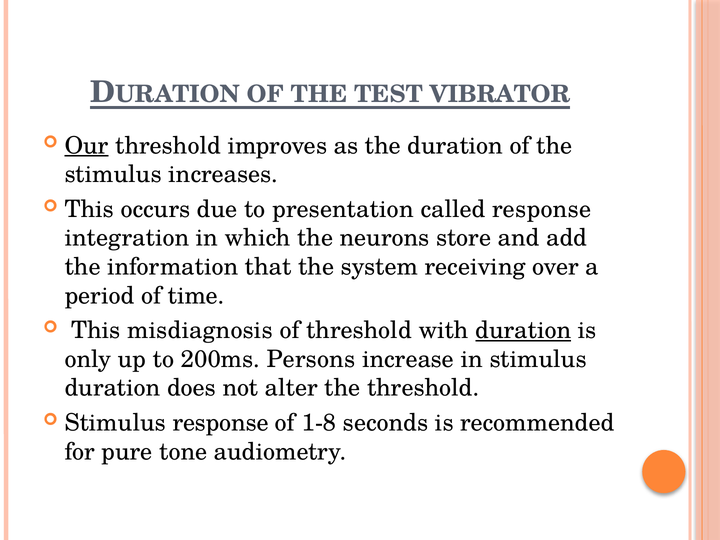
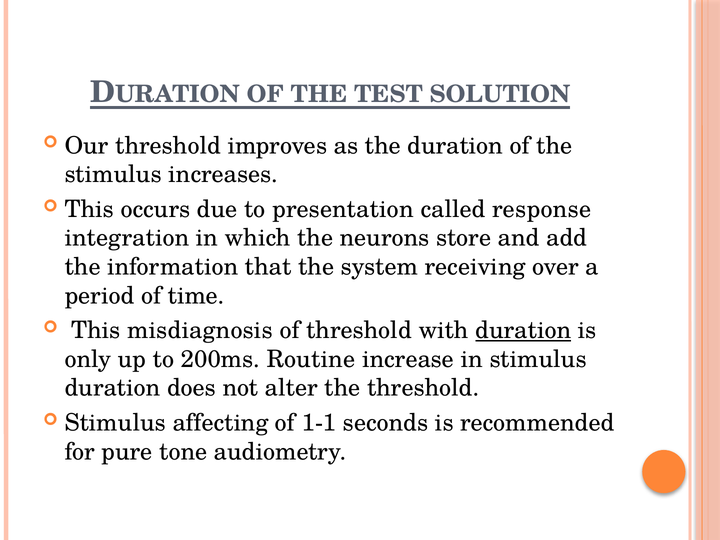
VIBRATOR: VIBRATOR -> SOLUTION (500, 94)
Our underline: present -> none (87, 146)
Persons: Persons -> Routine (311, 359)
Stimulus response: response -> affecting (221, 423)
1-8: 1-8 -> 1-1 (319, 423)
